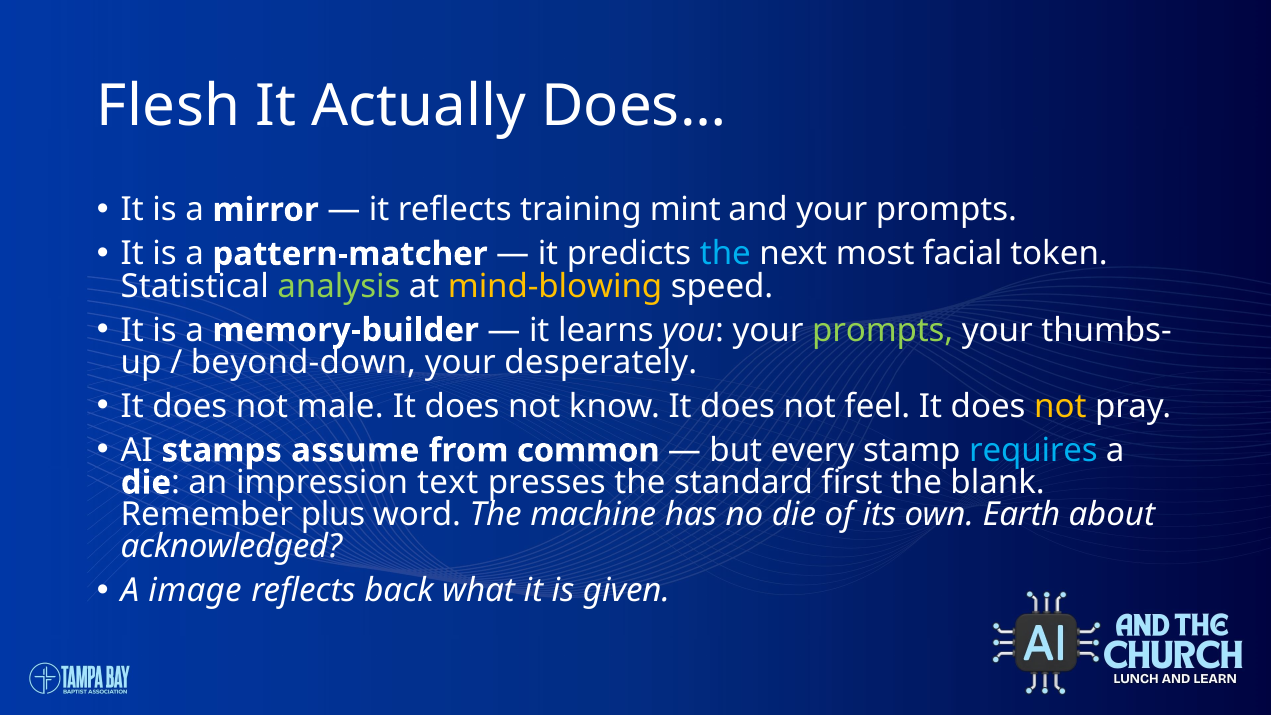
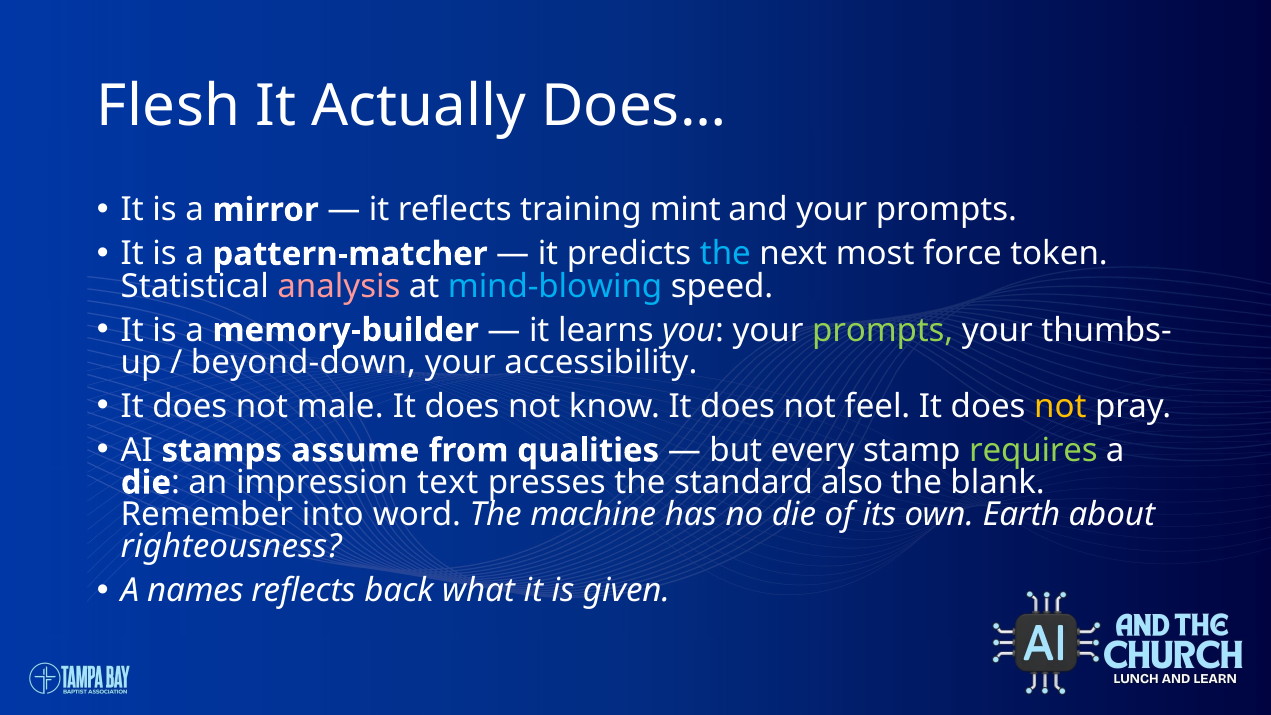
facial: facial -> force (963, 254)
analysis colour: light green -> pink (339, 286)
mind-blowing colour: yellow -> light blue (555, 286)
desperately: desperately -> accessibility (601, 362)
common: common -> qualities (588, 450)
requires colour: light blue -> light green (1033, 450)
first: first -> also (852, 483)
plus: plus -> into (333, 515)
acknowledged: acknowledged -> righteousness (231, 547)
image: image -> names (195, 591)
